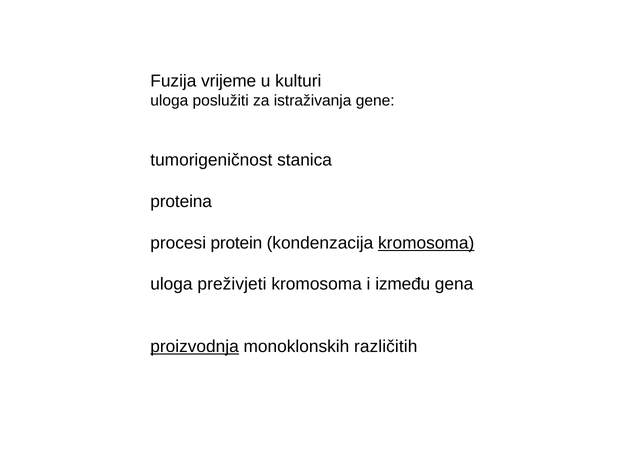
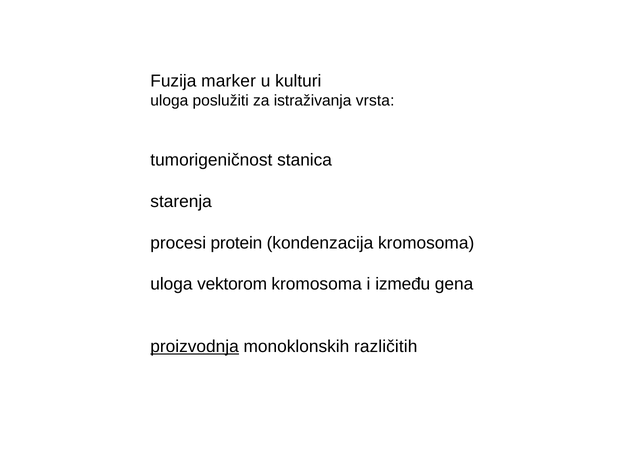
vrijeme: vrijeme -> marker (229, 81)
gene: gene -> vrsta (375, 101)
proteina: proteina -> starenja (181, 202)
kromosoma underline: present -> none (426, 243)
preživjeti: preživjeti -> vektorom (232, 285)
